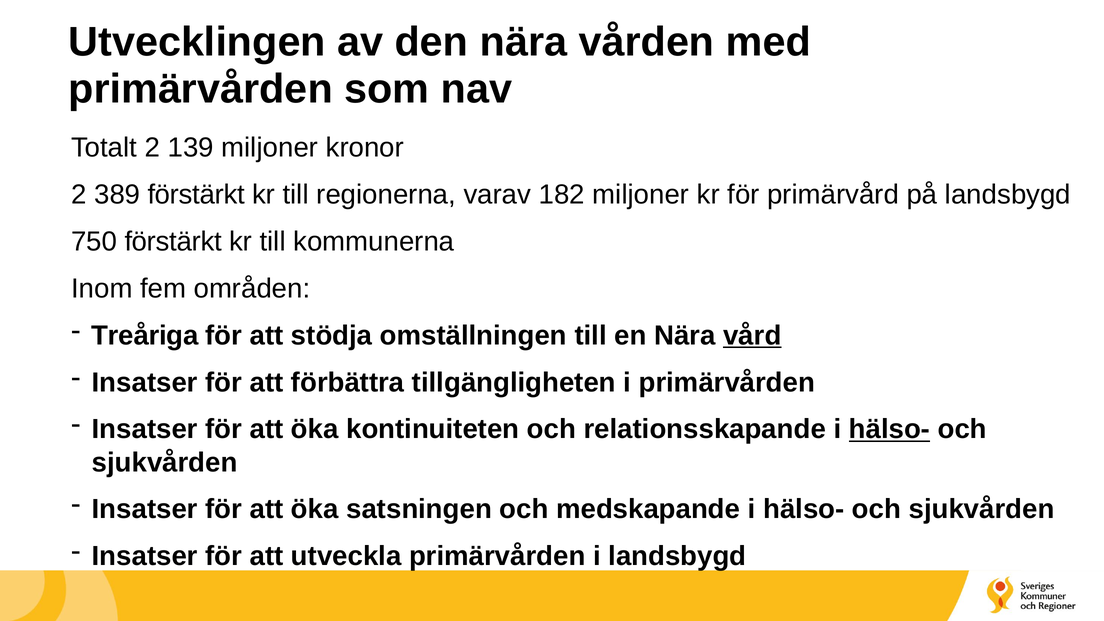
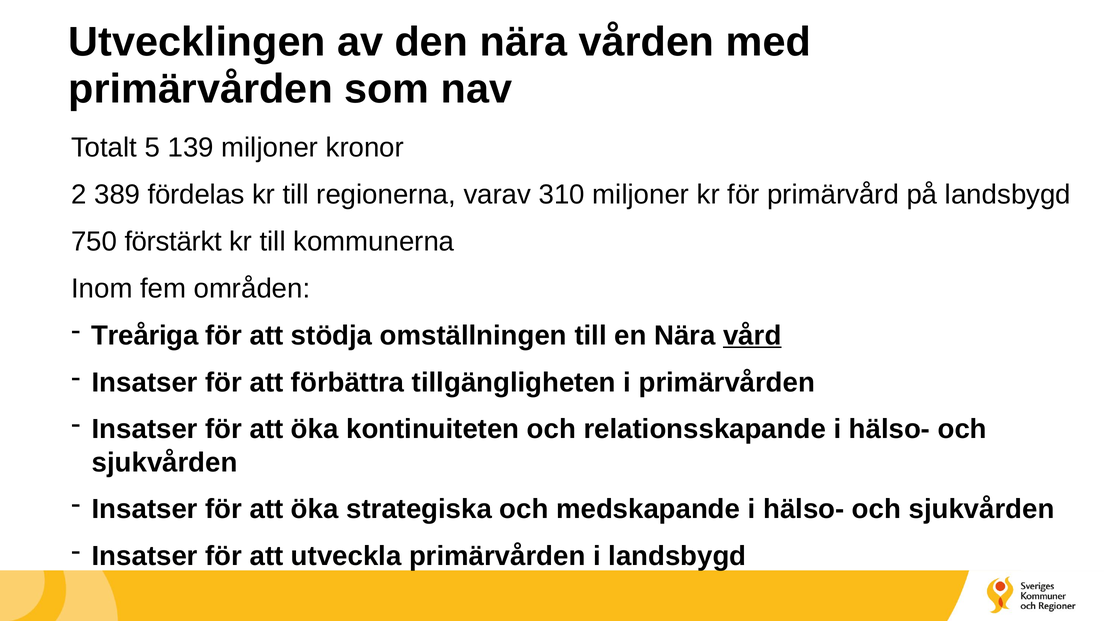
Totalt 2: 2 -> 5 (152, 148)
389 förstärkt: förstärkt -> fördelas (196, 195)
182: 182 -> 310 (562, 195)
hälso- underline: present -> none (890, 429)
satsningen: satsningen -> strategiska (419, 509)
